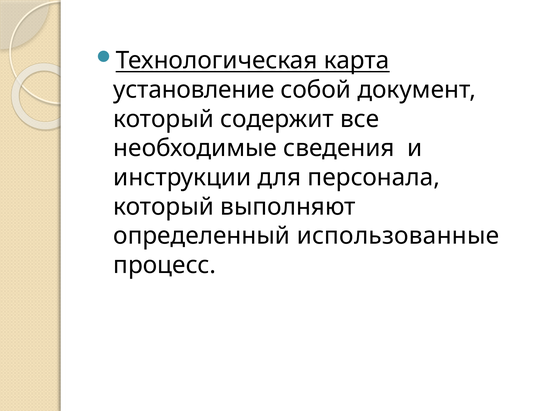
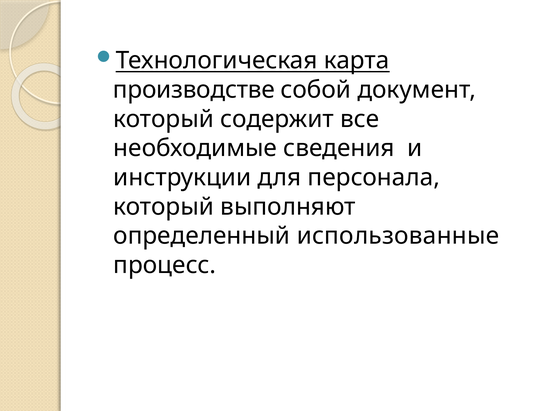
установление: установление -> производстве (194, 90)
